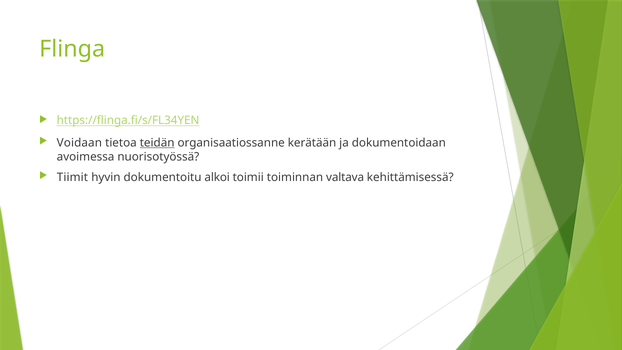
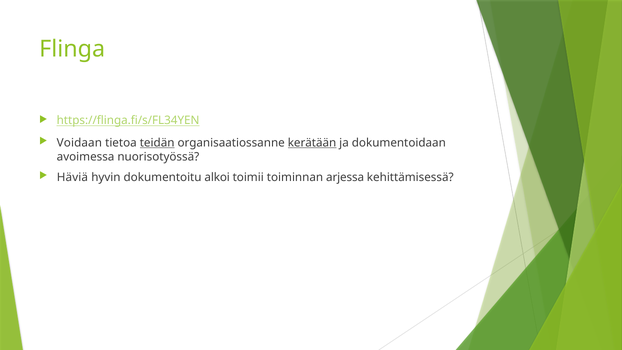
kerätään underline: none -> present (312, 143)
Tiimit: Tiimit -> Häviä (72, 177)
valtava: valtava -> arjessa (345, 177)
